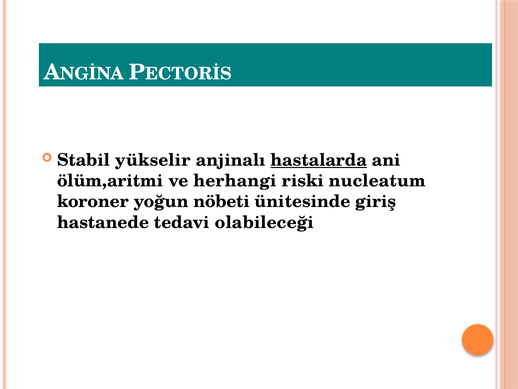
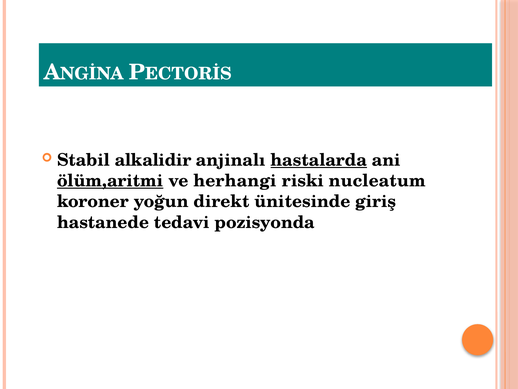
yükselir: yükselir -> alkalidir (153, 160)
ölüm,aritmi underline: none -> present (110, 181)
nöbeti: nöbeti -> direkt (222, 201)
olabileceği: olabileceği -> pozisyonda (265, 222)
